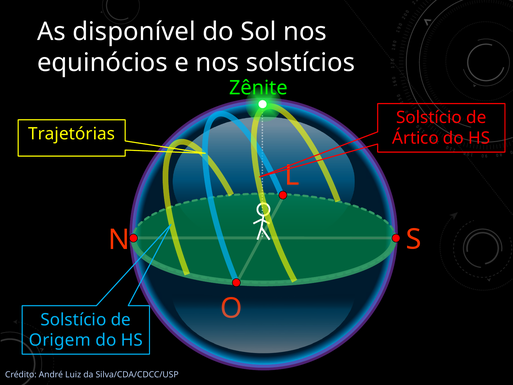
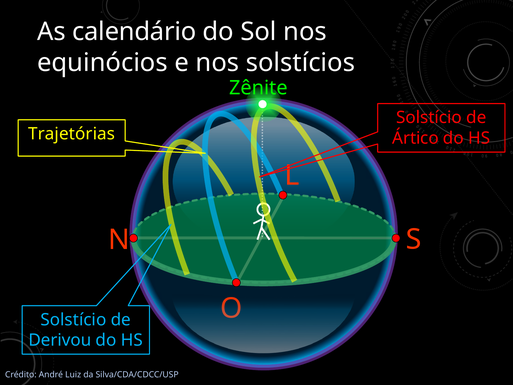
disponível: disponível -> calendário (134, 32)
Origem: Origem -> Derivou (60, 340)
